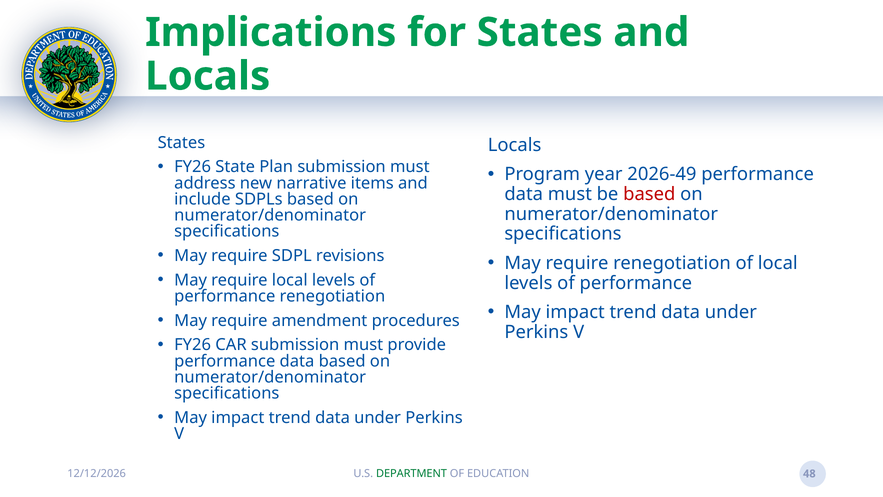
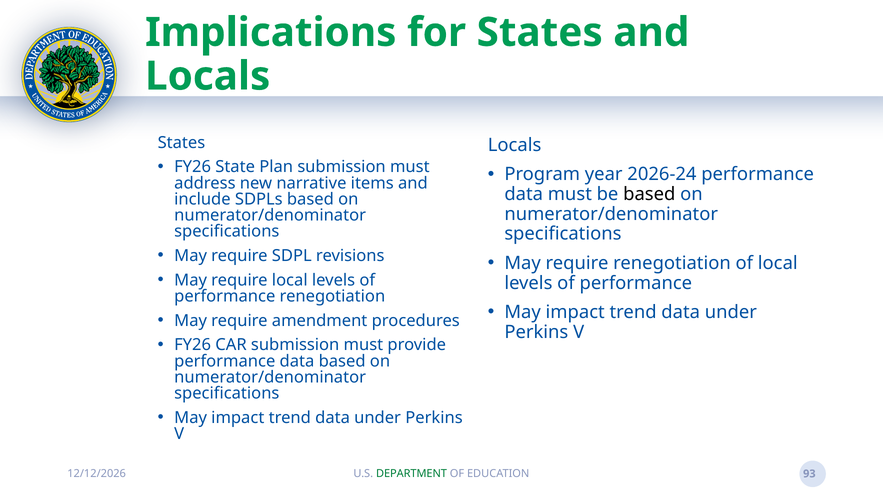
2026-49: 2026-49 -> 2026-24 (662, 174)
based colour: red -> black (649, 194)
48: 48 -> 93 (809, 473)
